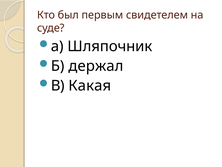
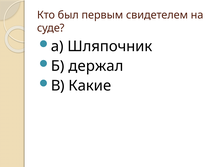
Какая: Какая -> Какие (90, 85)
